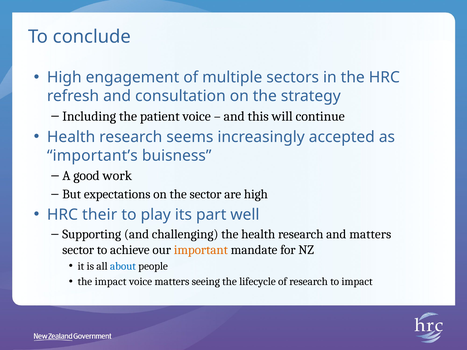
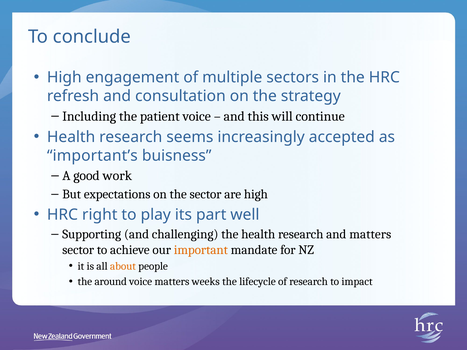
their: their -> right (100, 215)
about colour: blue -> orange (123, 266)
the impact: impact -> around (111, 282)
seeing: seeing -> weeks (206, 282)
